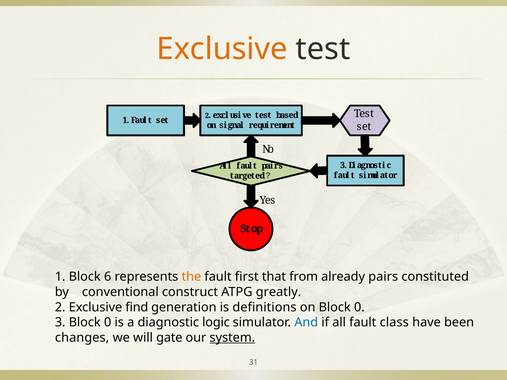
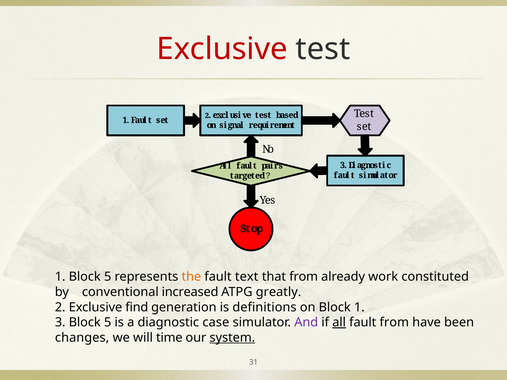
Exclusive colour: orange -> red (222, 49)
1 Block 6: 6 -> 5 (108, 277)
first: first -> text (247, 277)
already pairs: pairs -> work (383, 277)
construct: construct -> increased (190, 292)
on Block 0: 0 -> 1 (359, 307)
3 Block 0: 0 -> 5 (108, 323)
logic: logic -> case (216, 323)
And colour: blue -> purple (306, 323)
all underline: none -> present (339, 323)
fault class: class -> from (394, 323)
gate: gate -> time (169, 338)
